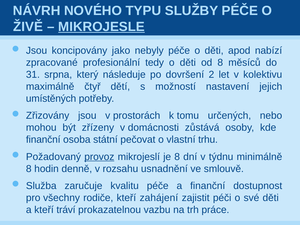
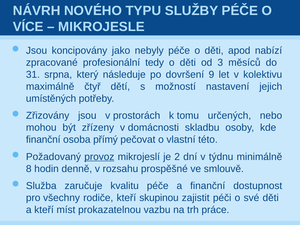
ŽIVĚ: ŽIVĚ -> VÍCE (28, 27)
MIKROJESLE underline: present -> none (102, 27)
od 8: 8 -> 3 (220, 63)
2: 2 -> 9 (211, 75)
zůstává: zůstává -> skladbu (202, 128)
státní: státní -> přímý (105, 140)
trhu: trhu -> této (208, 140)
je 8: 8 -> 2 (177, 157)
usnadnění: usnadnění -> prospěšné (164, 169)
zahájení: zahájení -> skupinou (159, 198)
tráví: tráví -> míst (66, 210)
